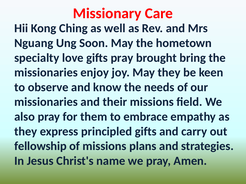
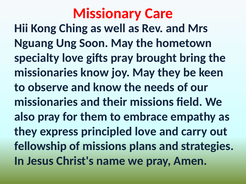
missionaries enjoy: enjoy -> know (95, 73)
principled gifts: gifts -> love (146, 132)
